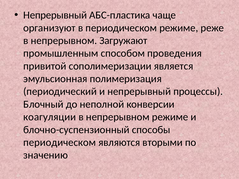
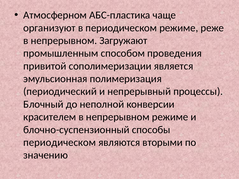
Непрерывный: Непрерывный -> Атмосферном (55, 15)
коагуляции: коагуляции -> красителем (50, 117)
